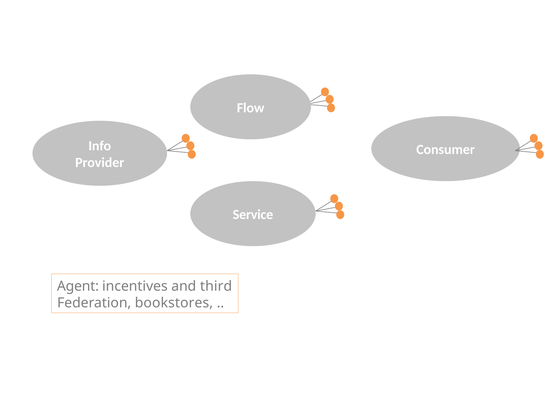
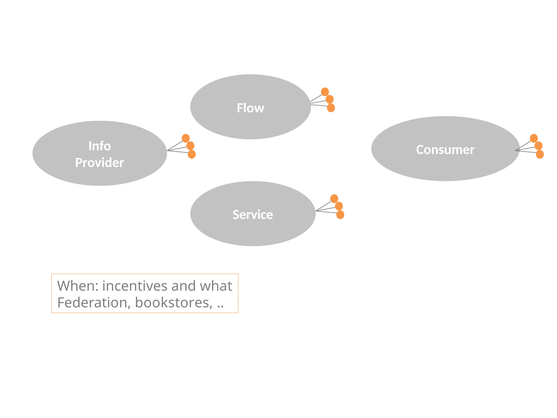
Agent: Agent -> When (78, 286)
third: third -> what (216, 286)
